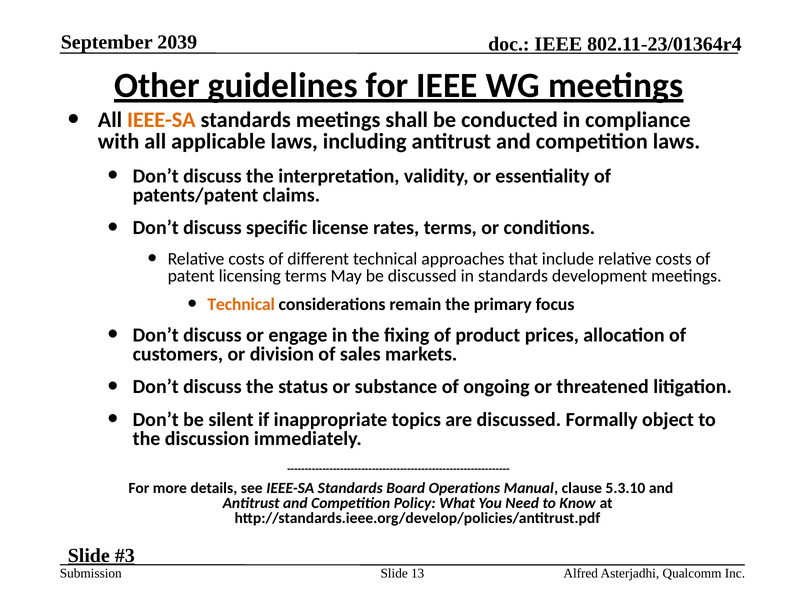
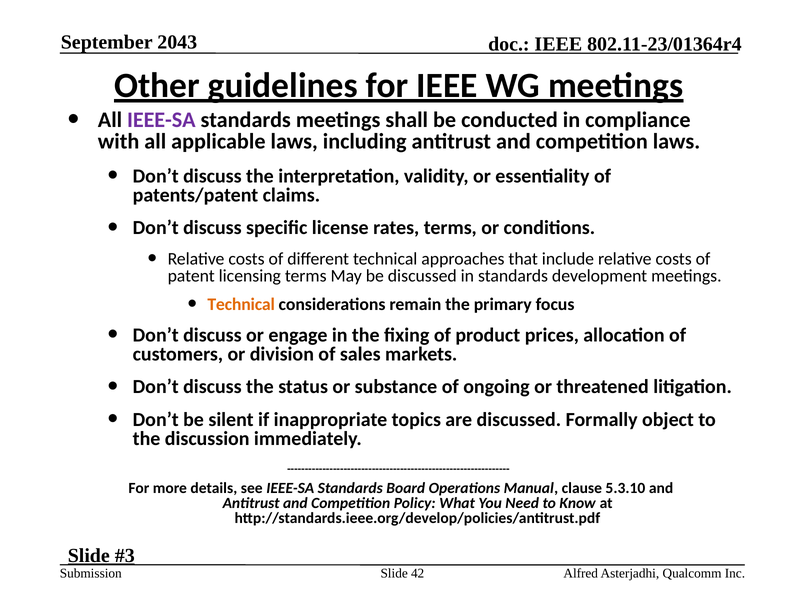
2039: 2039 -> 2043 (177, 42)
IEEE-SA colour: orange -> purple (161, 120)
13: 13 -> 42 (418, 574)
